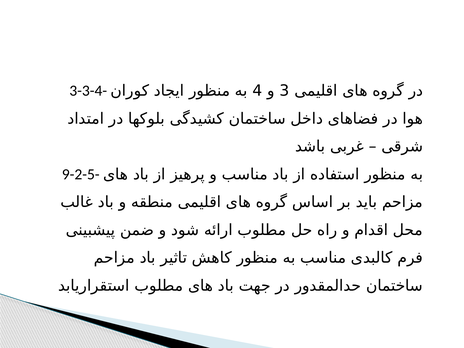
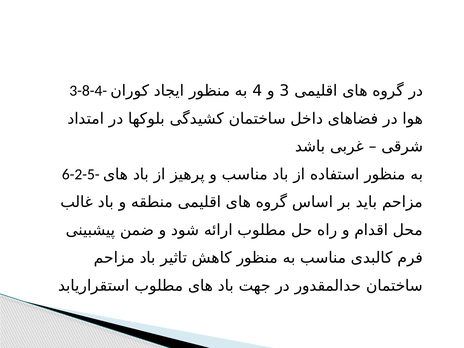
3-3-4-: 3-3-4- -> 3-8-4- (88, 91)
9-2-5-: 9-2-5- -> 6-2-5- (81, 174)
